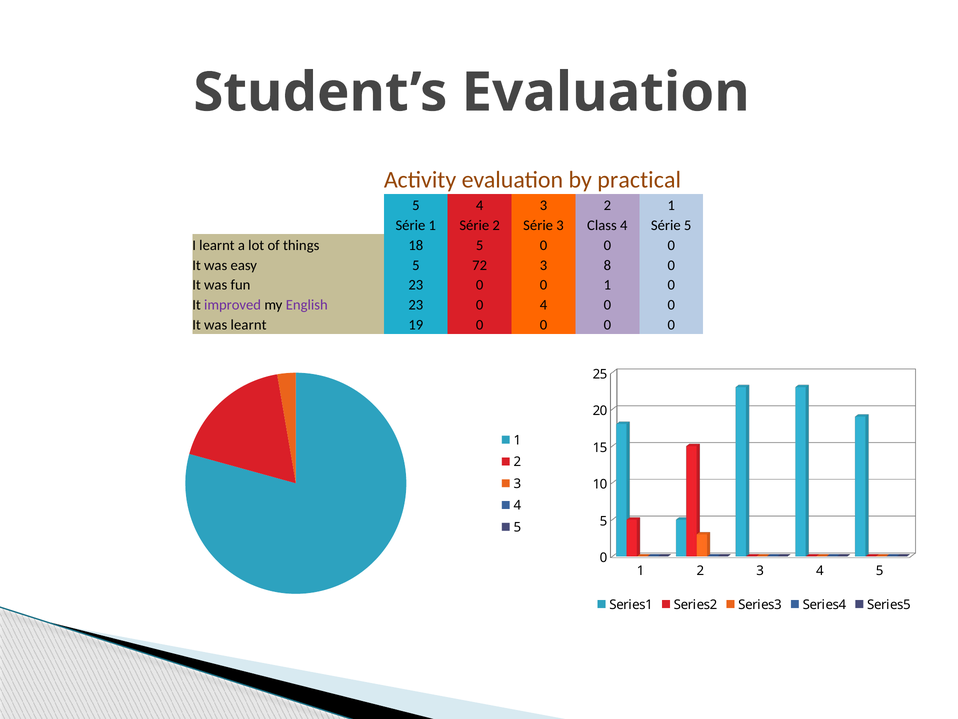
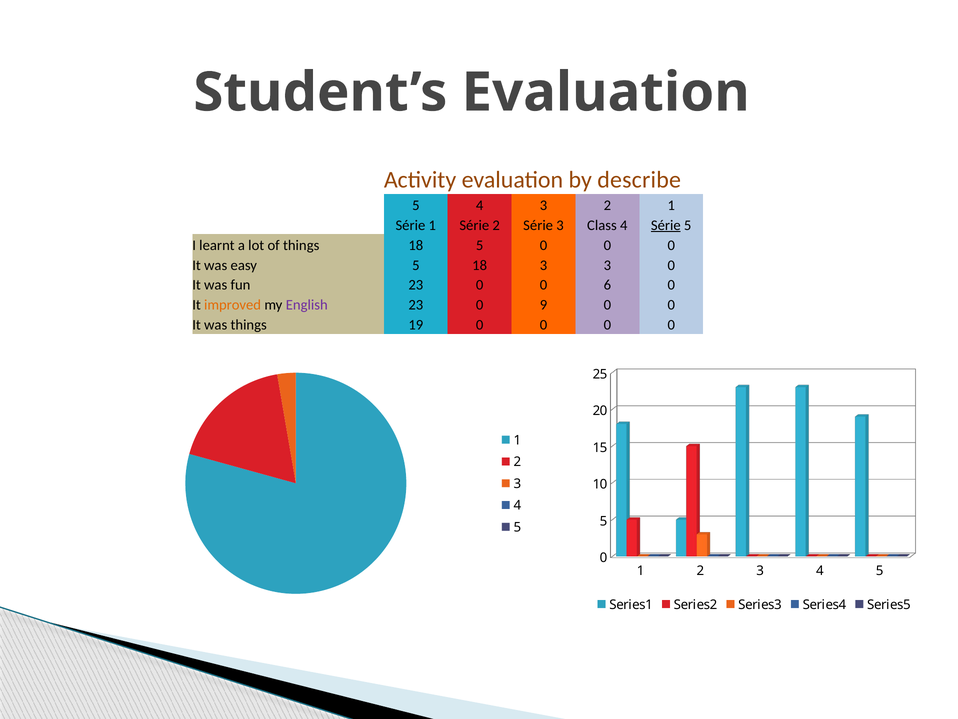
practical: practical -> describe (639, 180)
Série underline: none -> present (666, 225)
5 72: 72 -> 18 (480, 265)
3 8: 8 -> 3 (607, 265)
23 0 0 1: 1 -> 6 (607, 285)
improved colour: purple -> orange (233, 305)
0 4: 4 -> 9 (544, 305)
was learnt: learnt -> things (249, 325)
